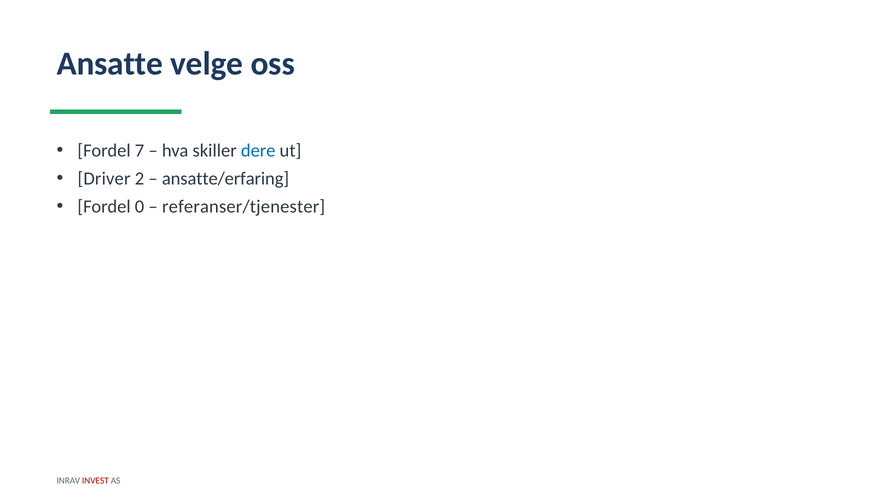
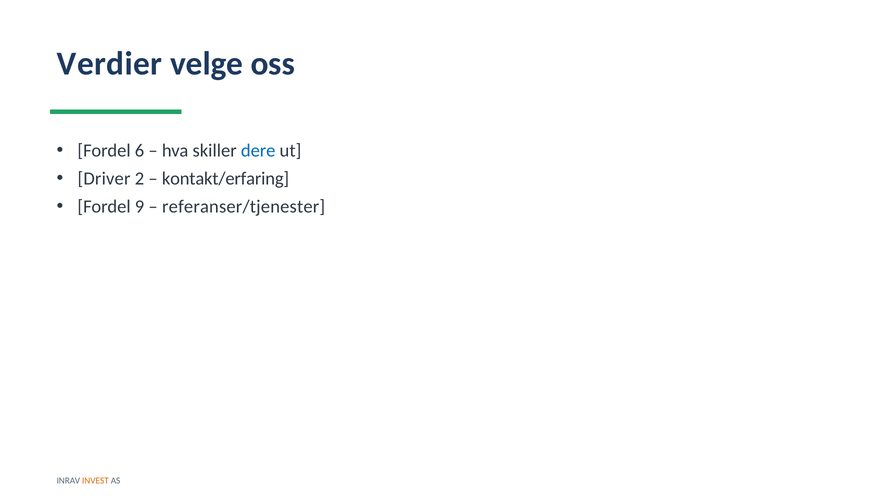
Ansatte: Ansatte -> Verdier (109, 64)
7: 7 -> 6 (140, 151)
ansatte/erfaring: ansatte/erfaring -> kontakt/erfaring (226, 179)
0: 0 -> 9 (140, 206)
INVEST colour: red -> orange (95, 480)
